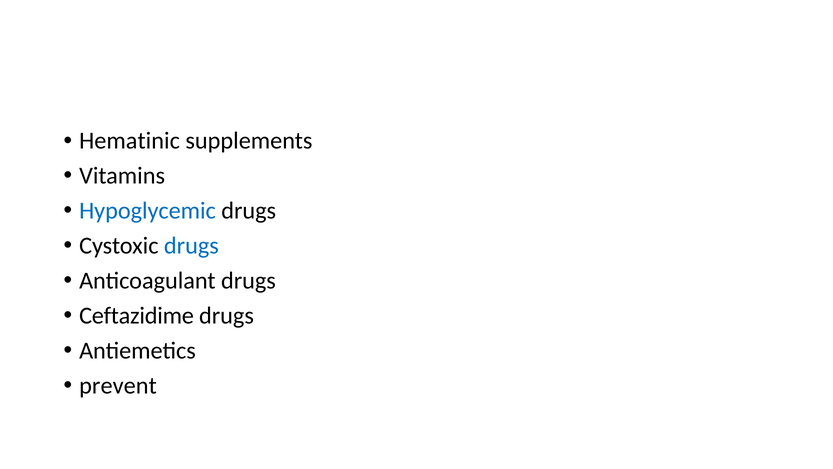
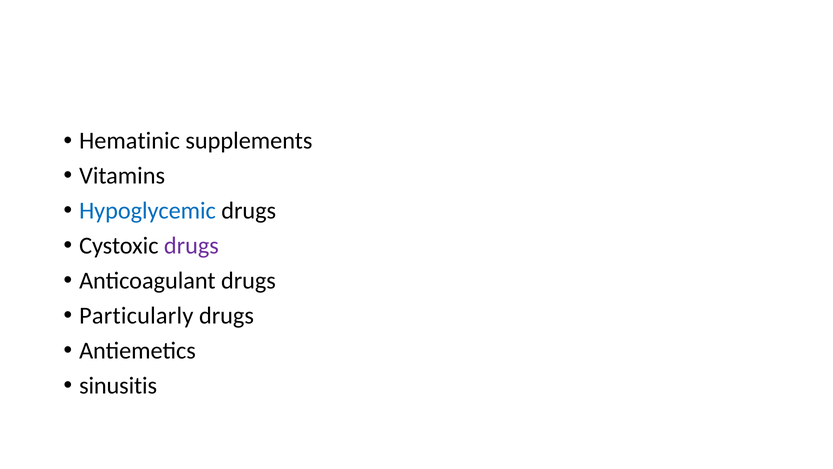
drugs colour: blue -> purple (191, 246)
Ceftazidime: Ceftazidime -> Particularly (136, 315)
prevent: prevent -> sinusitis (118, 385)
